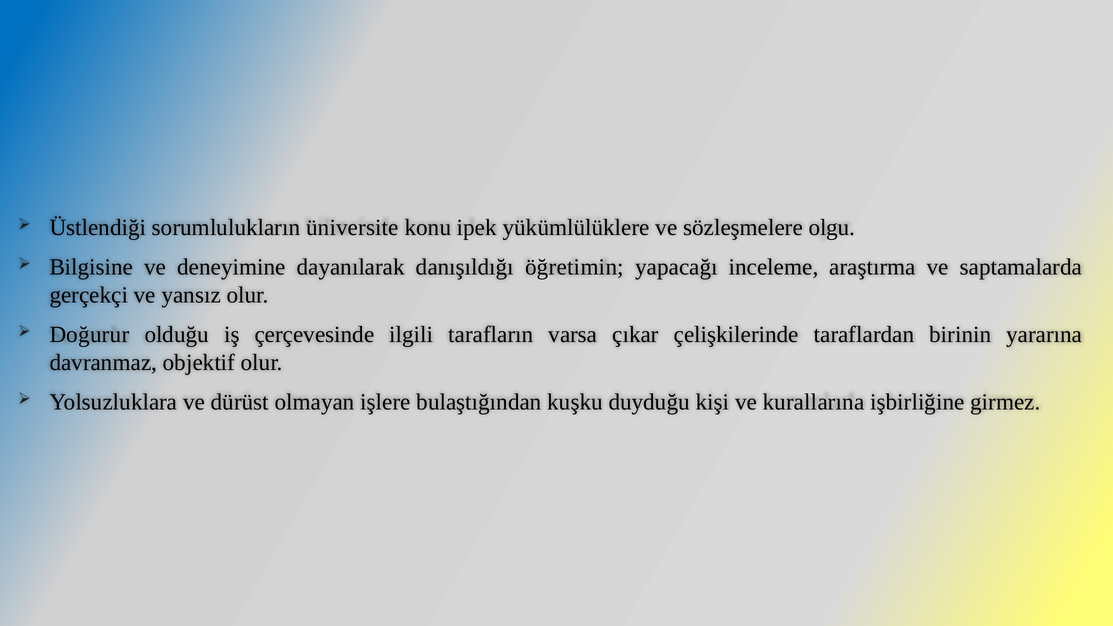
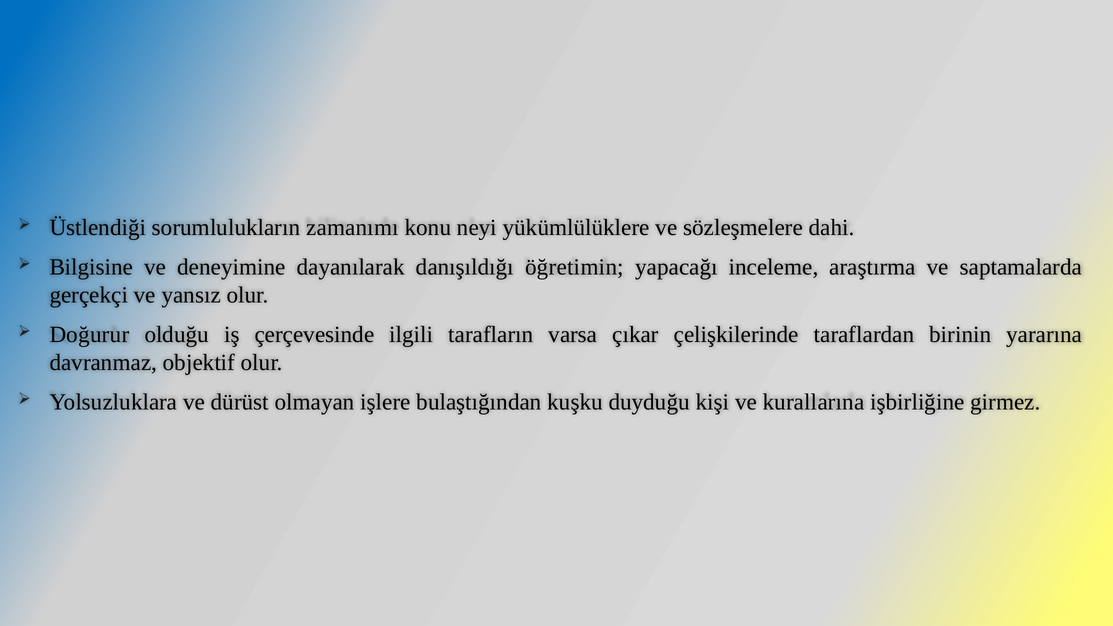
üniversite: üniversite -> zamanımı (352, 228)
ipek: ipek -> neyi (477, 228)
olgu: olgu -> dahi (832, 228)
